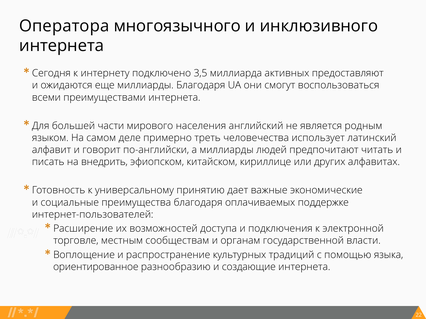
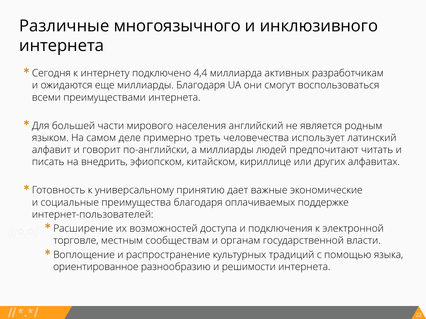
Оператора: Оператора -> Различные (64, 26)
3,5: 3,5 -> 4,4 (200, 73)
предоставляют: предоставляют -> разработчикам (348, 73)
создающие: создающие -> решимости (249, 267)
